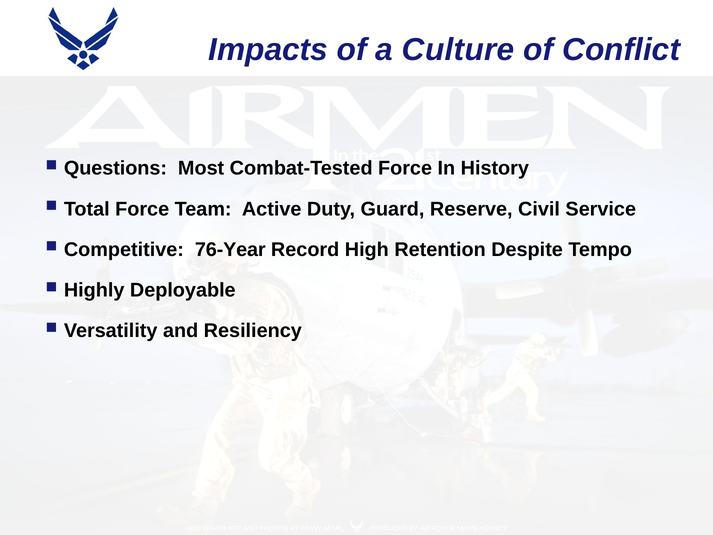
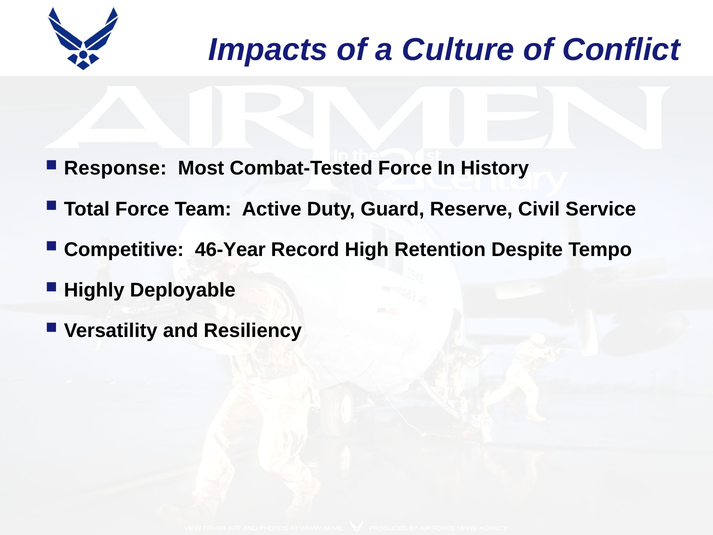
Questions: Questions -> Response (115, 168)
76-Year: 76-Year -> 46-Year (230, 249)
